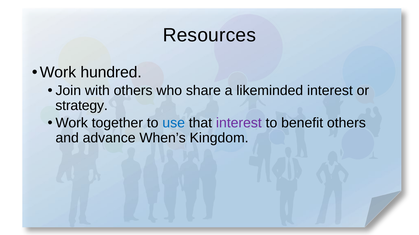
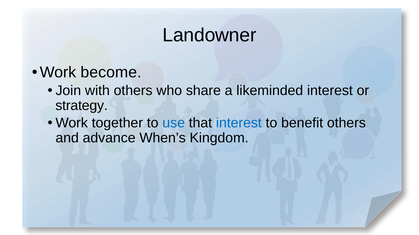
Resources: Resources -> Landowner (209, 35)
hundred: hundred -> become (111, 73)
interest colour: purple -> blue (239, 123)
